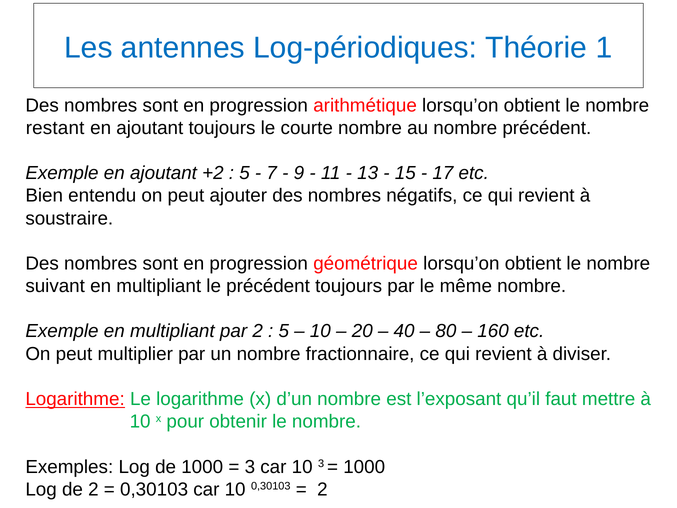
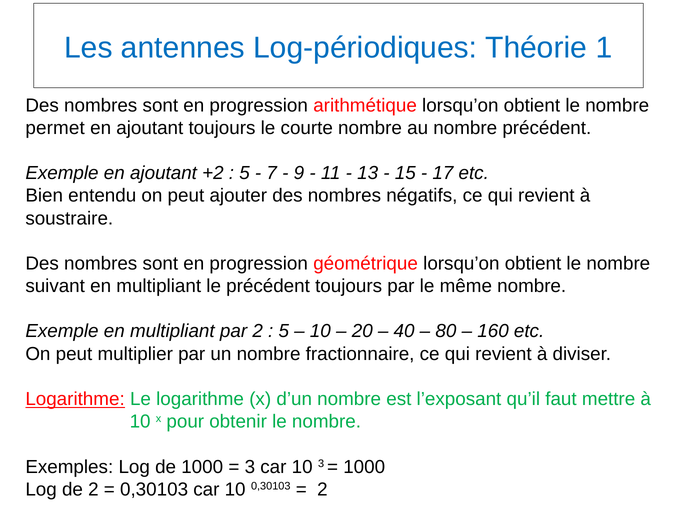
restant: restant -> permet (55, 128)
